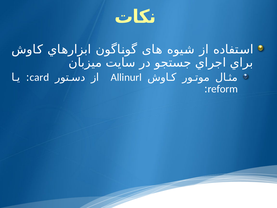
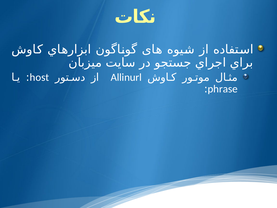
card: card -> host (39, 77)
reform: reform -> phrase (223, 89)
